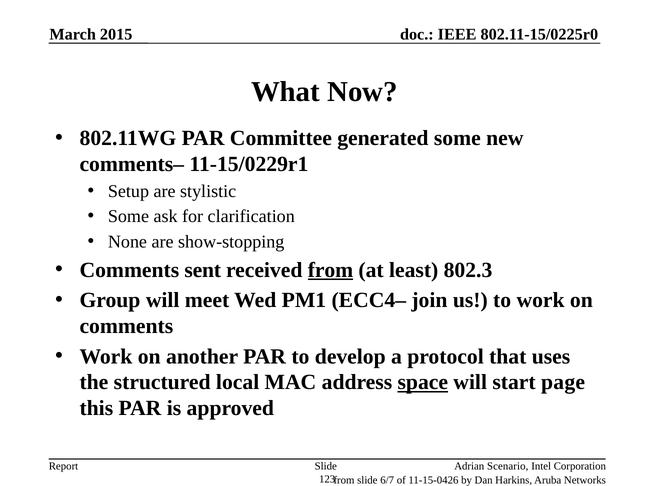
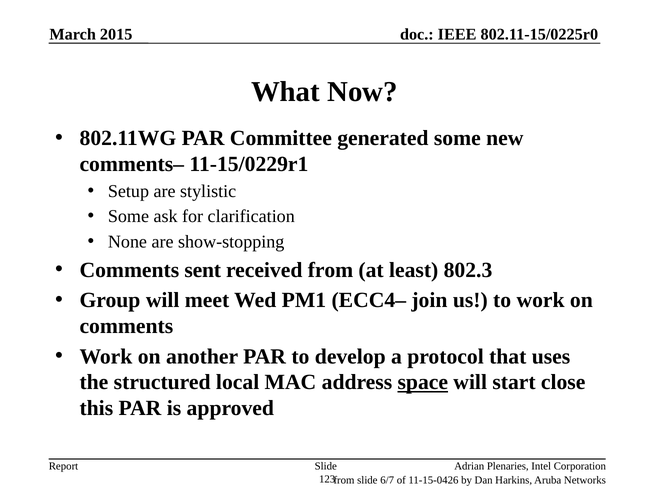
from underline: present -> none (331, 270)
page: page -> close (563, 383)
Scenario: Scenario -> Plenaries (508, 467)
